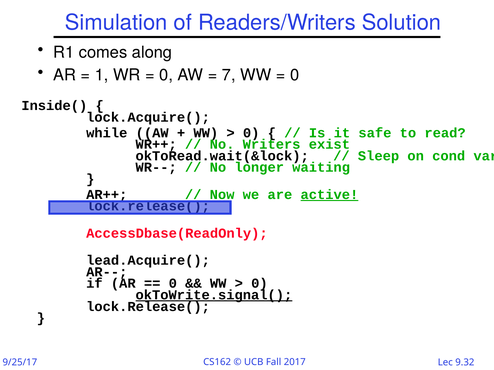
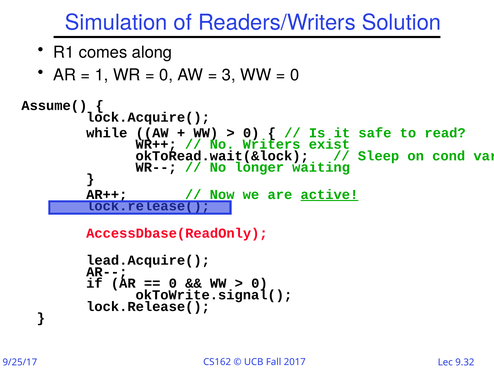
7: 7 -> 3 (229, 75)
Inside(: Inside( -> Assume( (54, 106)
okToWrite.signal( underline: present -> none (214, 295)
